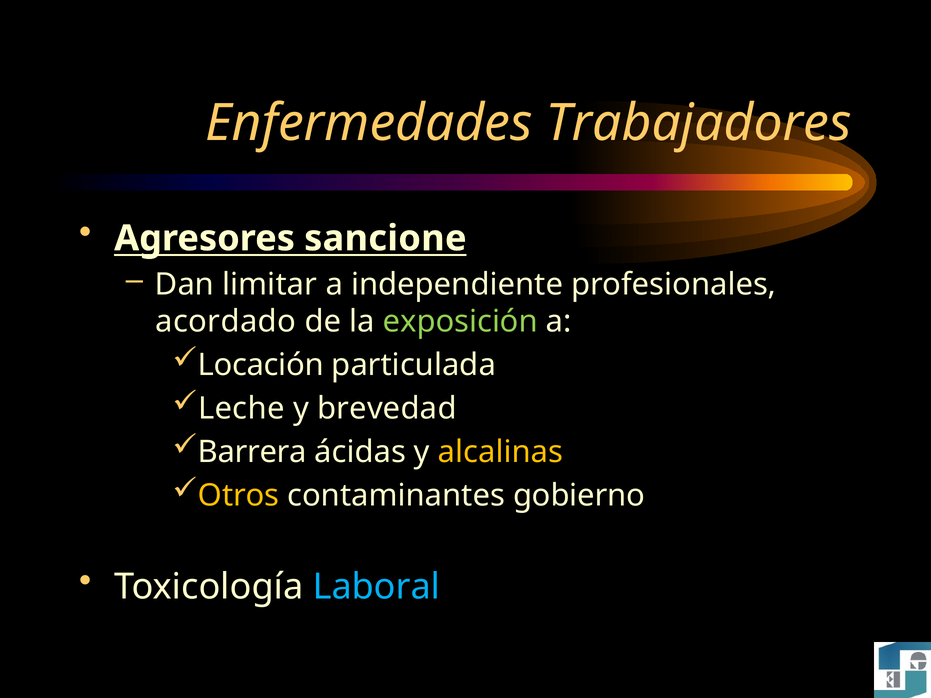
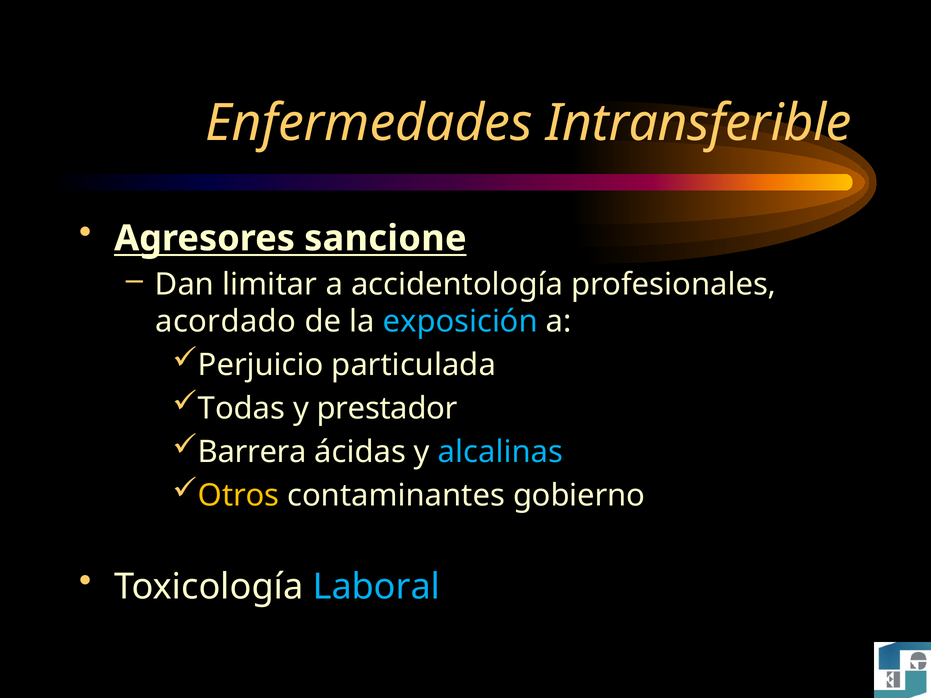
Trabajadores: Trabajadores -> Intransferible (699, 123)
independiente: independiente -> accidentología (457, 285)
exposición colour: light green -> light blue (460, 322)
Locación: Locación -> Perjuicio (261, 365)
Leche: Leche -> Todas (242, 409)
brevedad: brevedad -> prestador (387, 409)
alcalinas colour: yellow -> light blue (500, 452)
